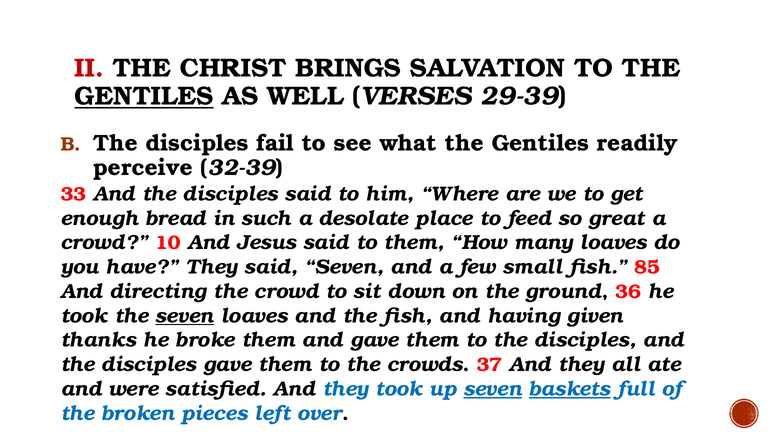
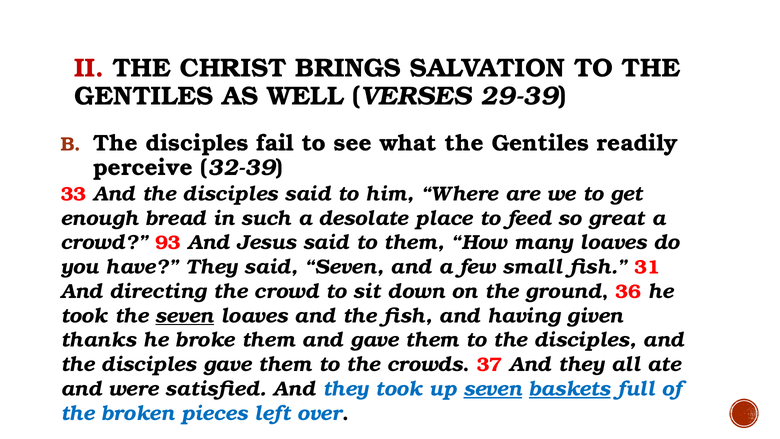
GENTILES underline: present -> none (144, 96)
10: 10 -> 93 (168, 243)
85: 85 -> 31 (647, 267)
